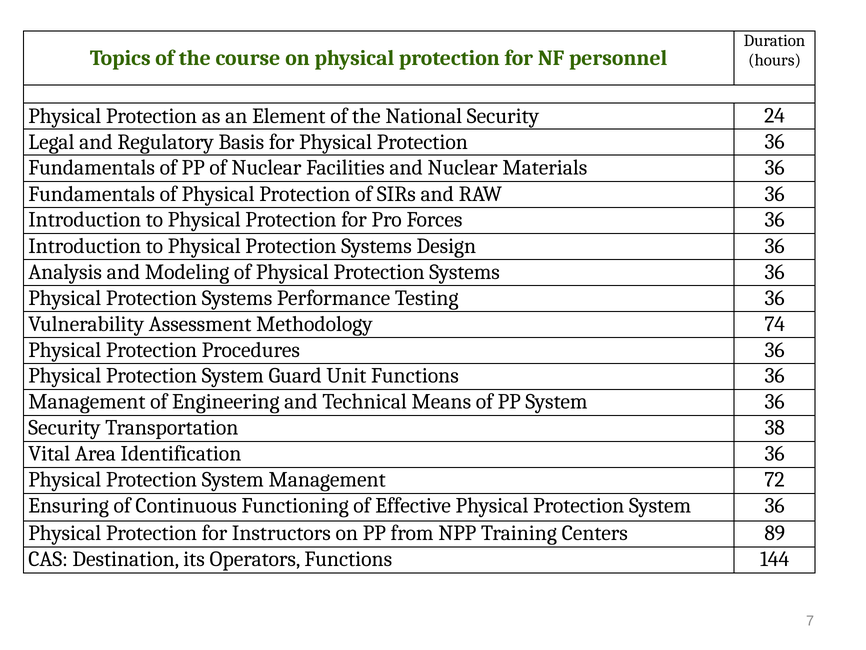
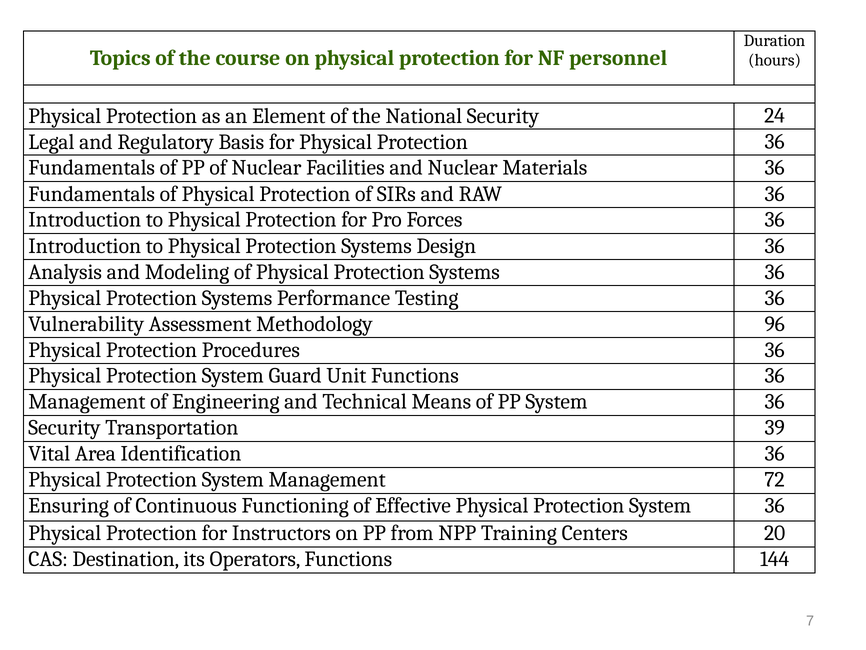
74: 74 -> 96 (775, 324)
38: 38 -> 39 (775, 427)
89: 89 -> 20 (775, 533)
